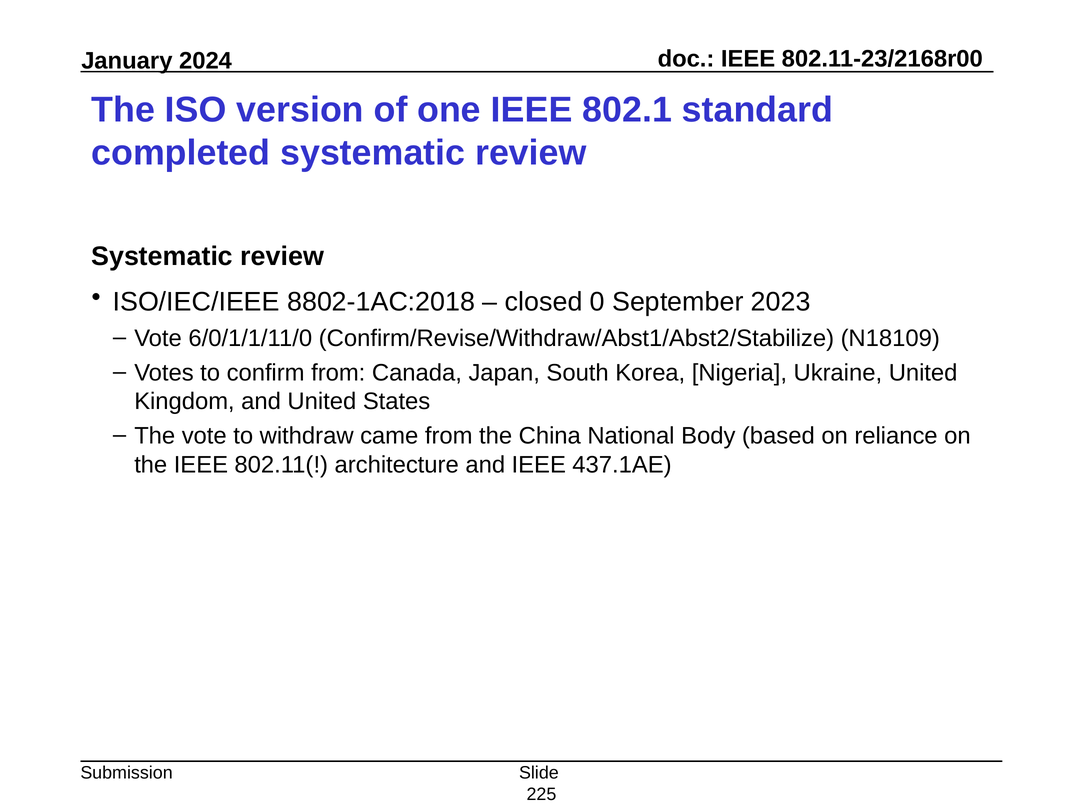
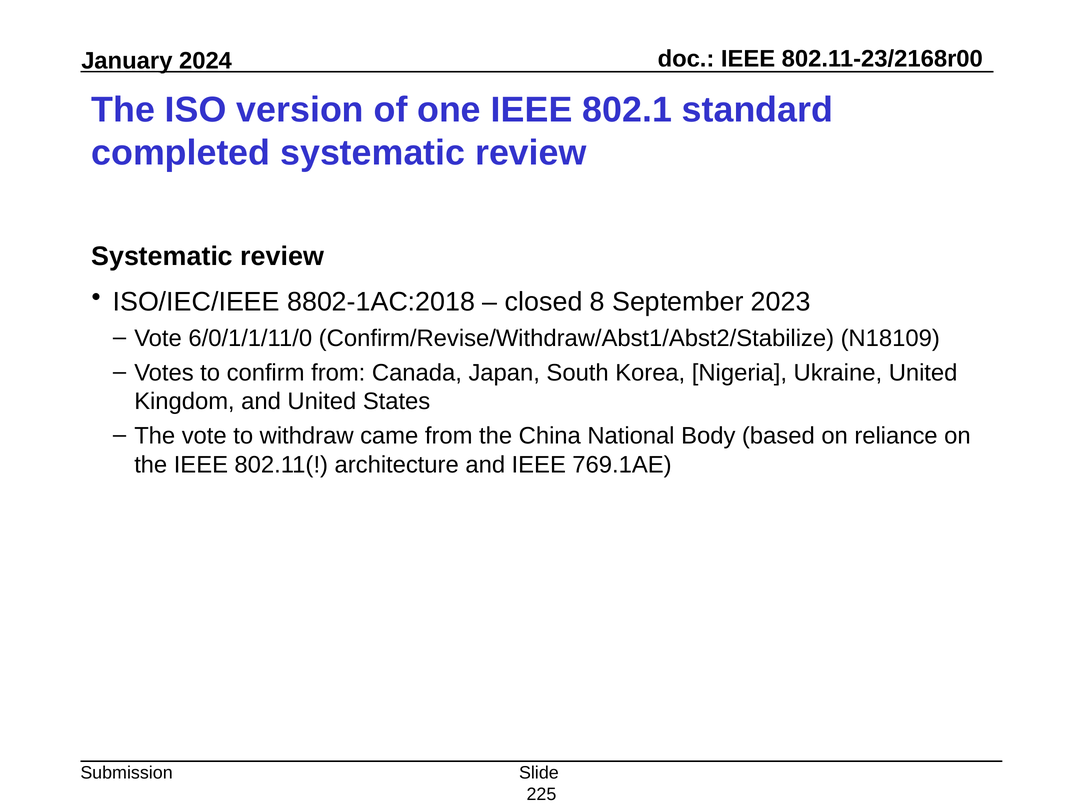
0: 0 -> 8 (597, 302)
437.1AE: 437.1AE -> 769.1AE (622, 464)
